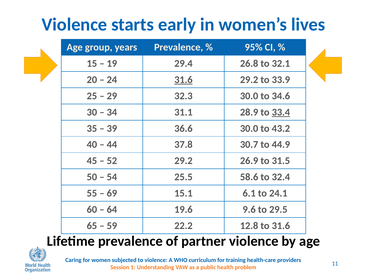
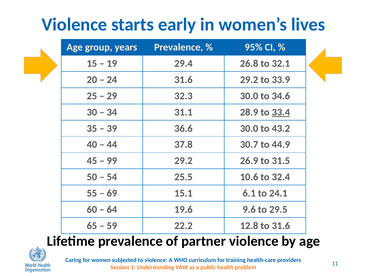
31.6 underline: present -> none (183, 80)
52: 52 -> 99 (112, 160)
58.6: 58.6 -> 10.6 (249, 177)
